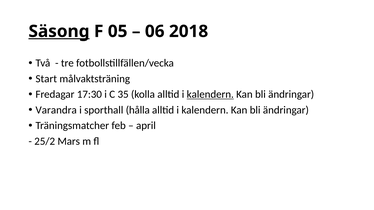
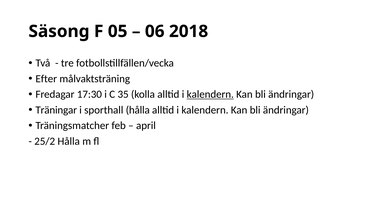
Säsong underline: present -> none (59, 31)
Start: Start -> Efter (46, 79)
Varandra: Varandra -> Träningar (56, 110)
25/2 Mars: Mars -> Hålla (69, 142)
